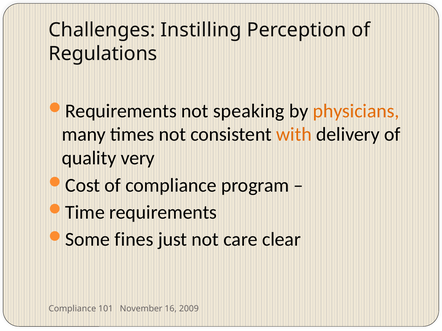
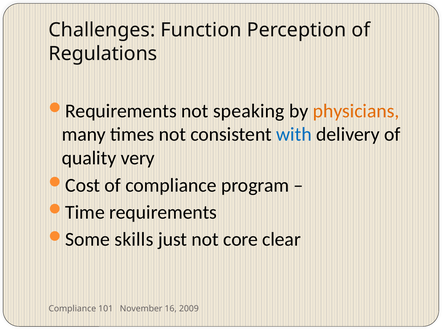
Instilling: Instilling -> Function (201, 30)
with colour: orange -> blue (294, 135)
fines: fines -> skills (134, 240)
care: care -> core (241, 240)
